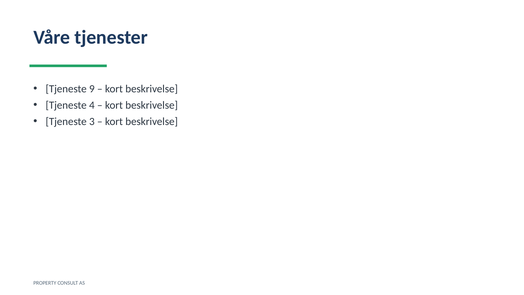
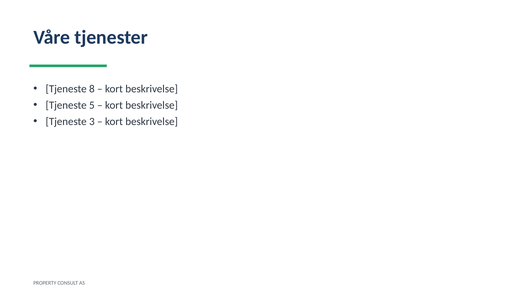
9: 9 -> 8 (92, 89)
4: 4 -> 5 (92, 105)
